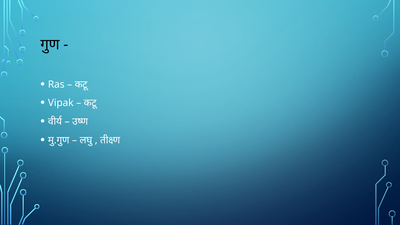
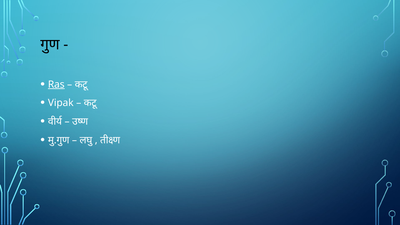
Ras underline: none -> present (56, 84)
